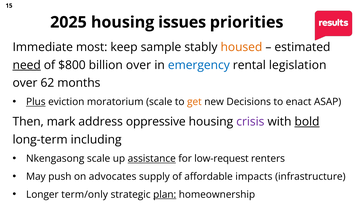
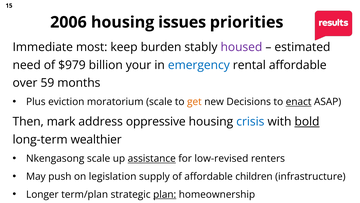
2025: 2025 -> 2006 (68, 22)
sample: sample -> burden (161, 47)
housed colour: orange -> purple (241, 47)
need underline: present -> none (27, 65)
$800: $800 -> $979 (72, 65)
billion over: over -> your (139, 65)
rental legislation: legislation -> affordable (298, 65)
62: 62 -> 59 (47, 83)
Plus underline: present -> none (36, 102)
enact underline: none -> present (299, 102)
crisis colour: purple -> blue (250, 121)
including: including -> wealthier (96, 139)
low-request: low-request -> low-revised (221, 158)
advocates: advocates -> legislation (113, 176)
impacts: impacts -> children (254, 176)
term/only: term/only -> term/plan (85, 194)
